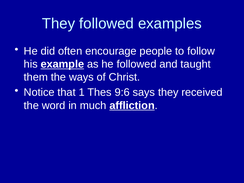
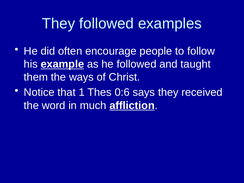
9:6: 9:6 -> 0:6 (122, 92)
